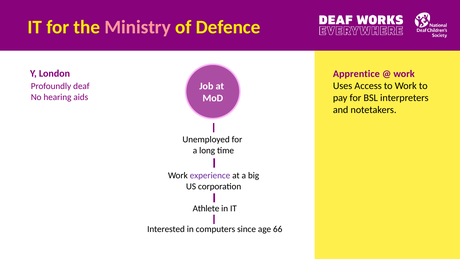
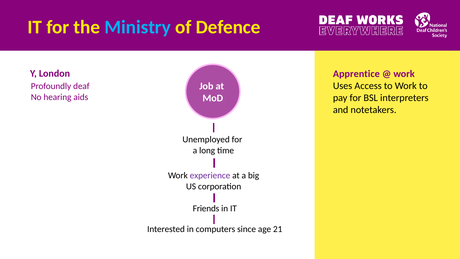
Ministry colour: pink -> light blue (138, 27)
Athlete: Athlete -> Friends (206, 208)
66: 66 -> 21 (278, 229)
